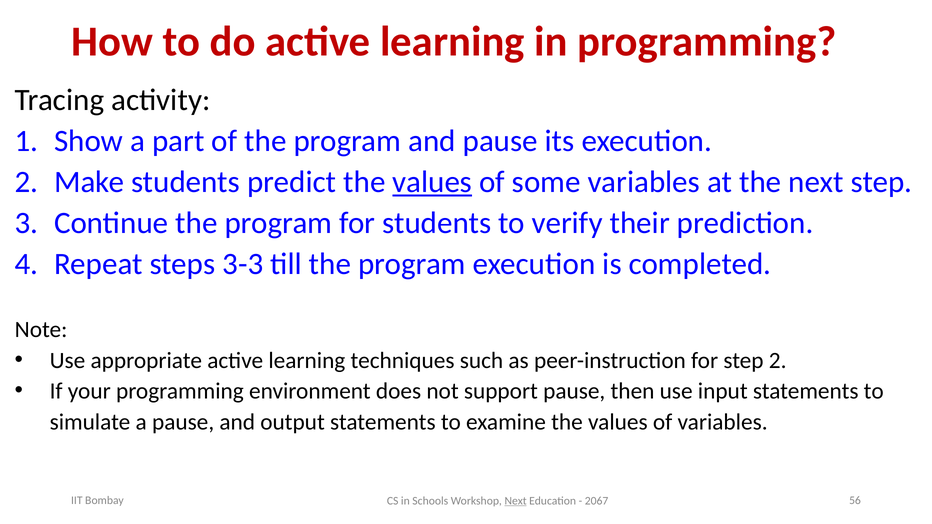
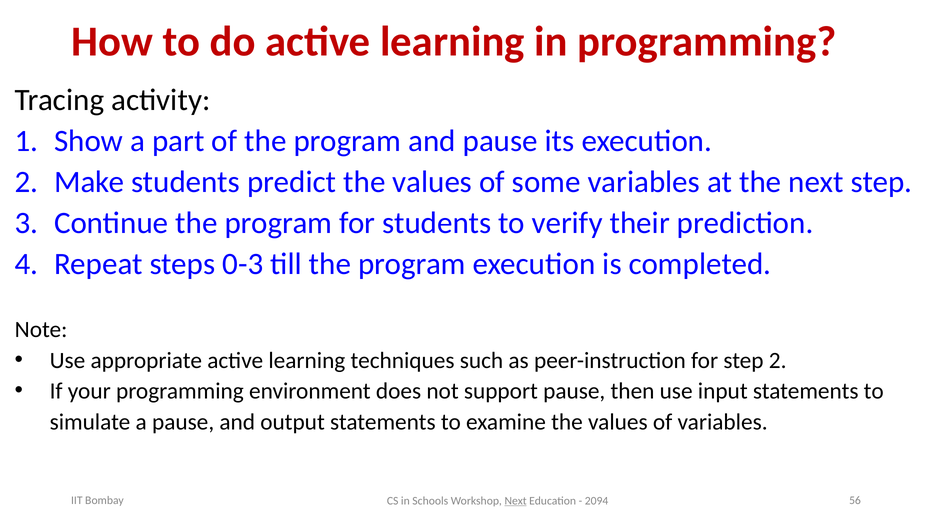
values underline: present -> none (432, 182)
3-3: 3-3 -> 0-3 (243, 264)
2067: 2067 -> 2094 (597, 501)
